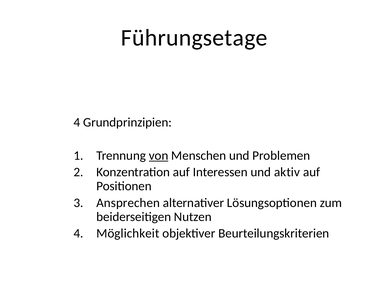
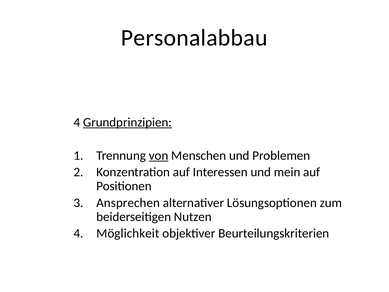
Führungsetage: Führungsetage -> Personalabbau (194, 38)
Grundprinzipien underline: none -> present (128, 122)
aktiv: aktiv -> mein (287, 172)
